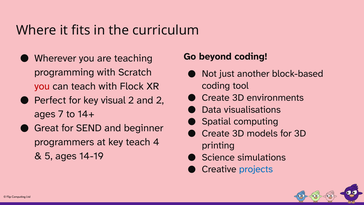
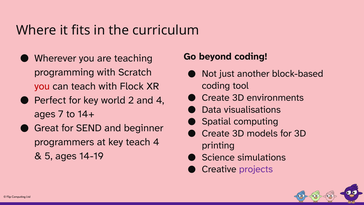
visual: visual -> world (113, 100)
and 2: 2 -> 4 (160, 100)
projects colour: blue -> purple (256, 169)
